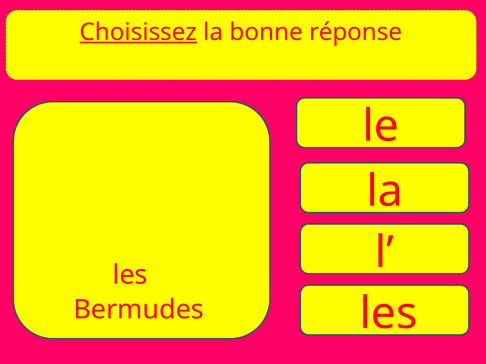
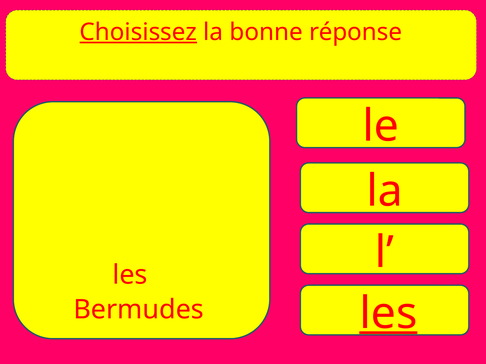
les underline: none -> present (388, 314)
